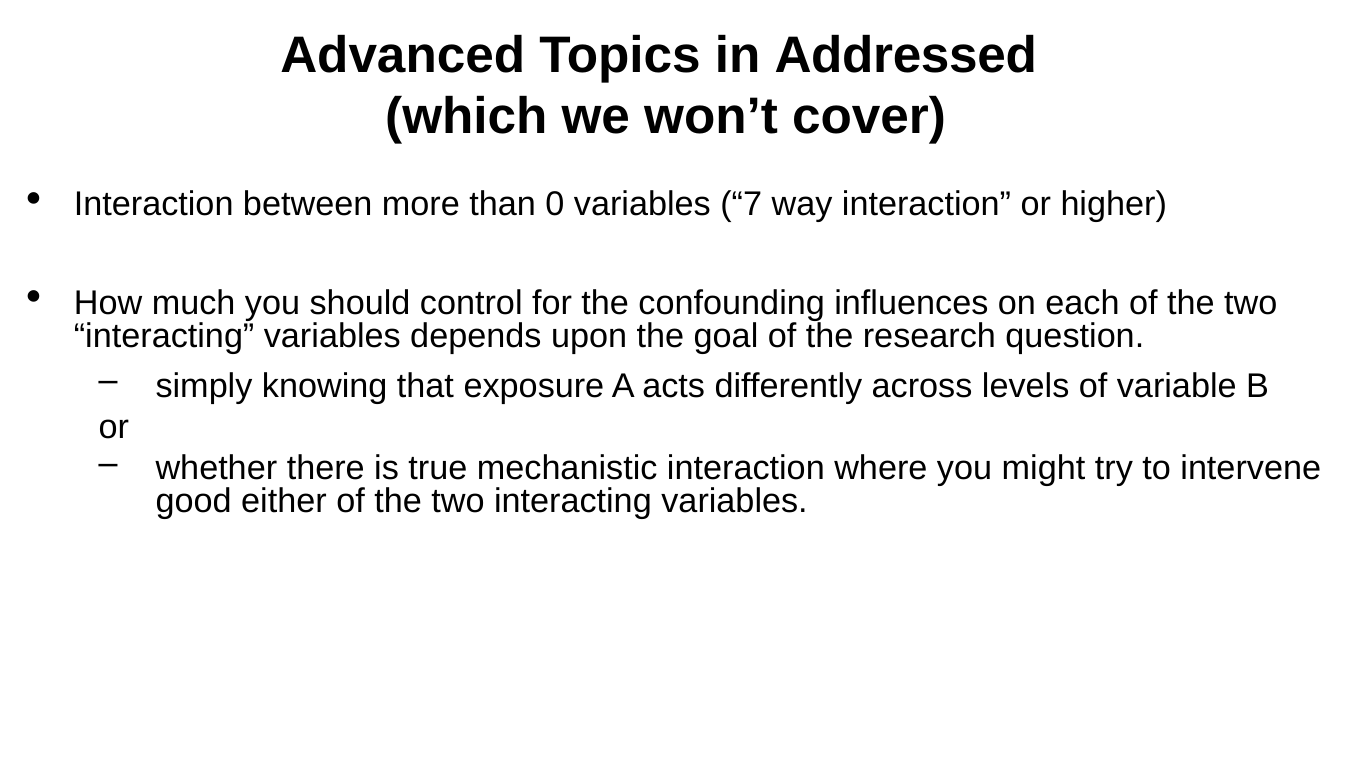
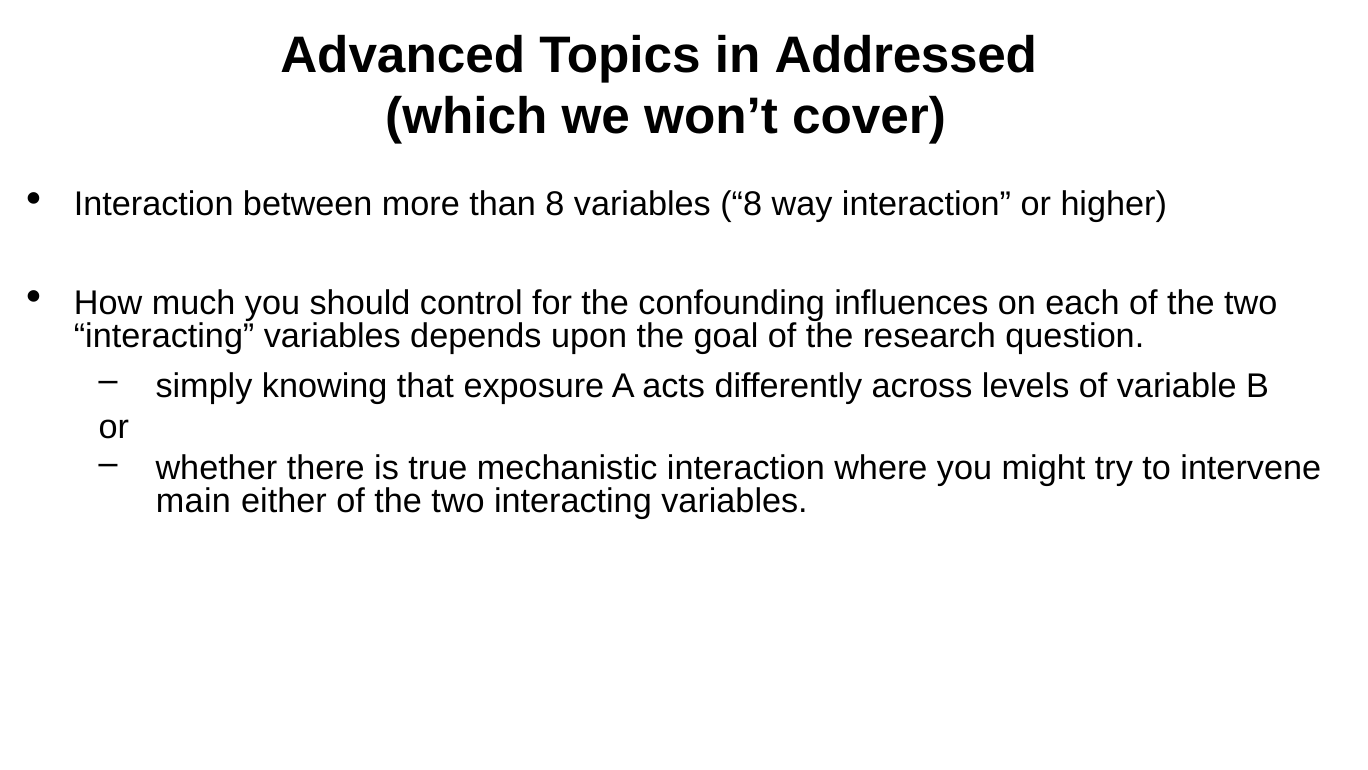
than 0: 0 -> 8 (555, 205)
variables 7: 7 -> 8 (741, 205)
good: good -> main (193, 501)
